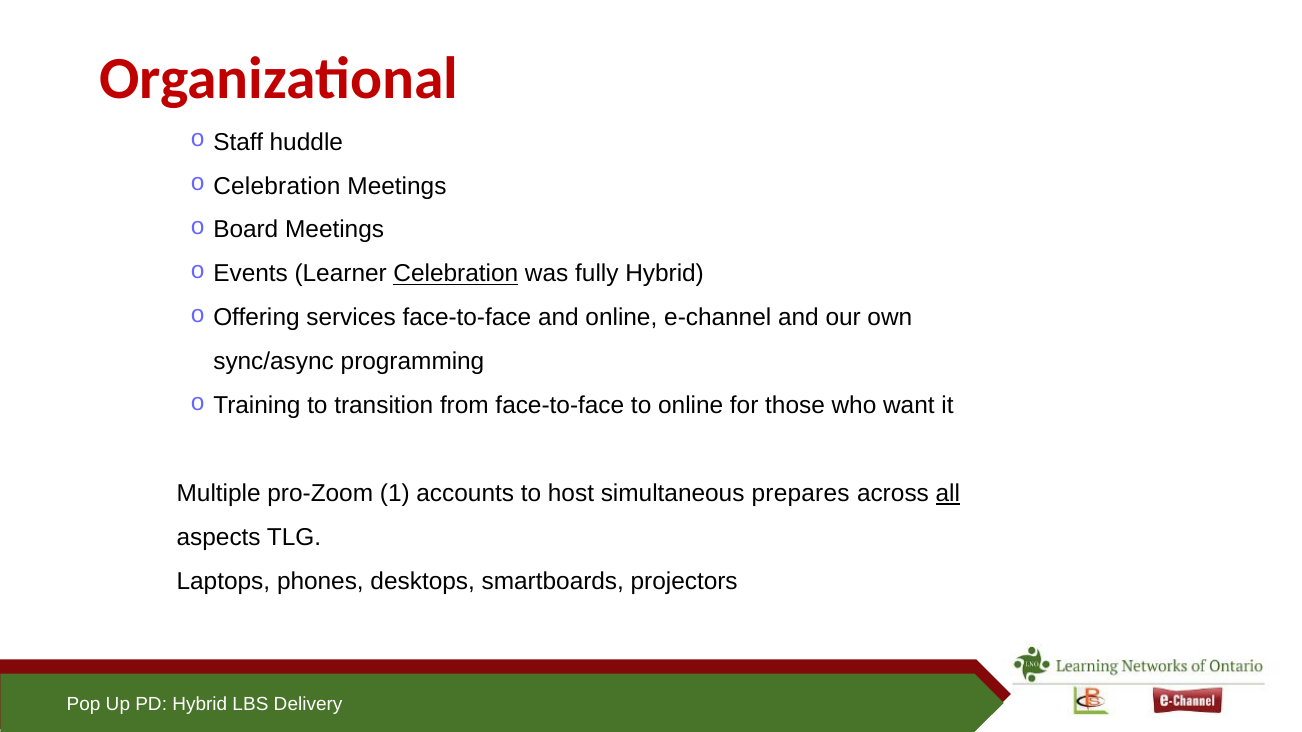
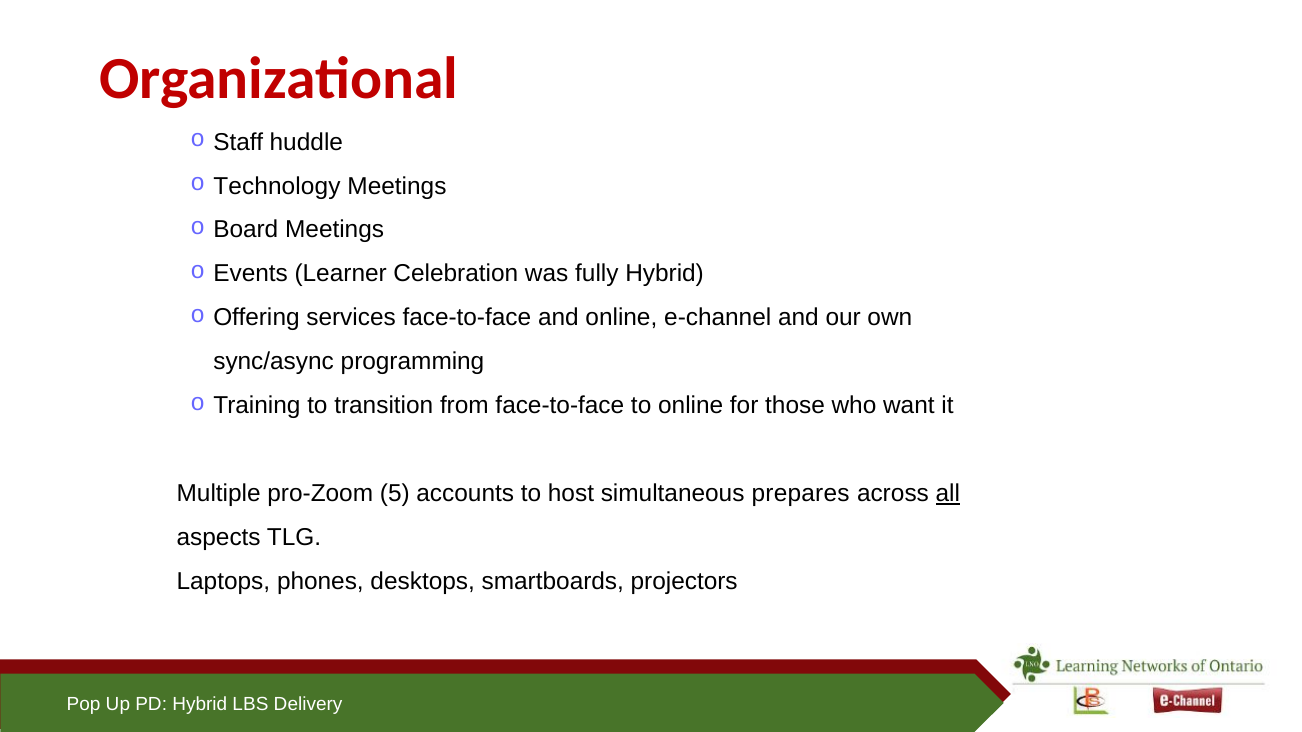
Celebration: Celebration -> Technology (277, 186)
Celebration underline: present -> none (456, 274)
1: 1 -> 5 (395, 494)
